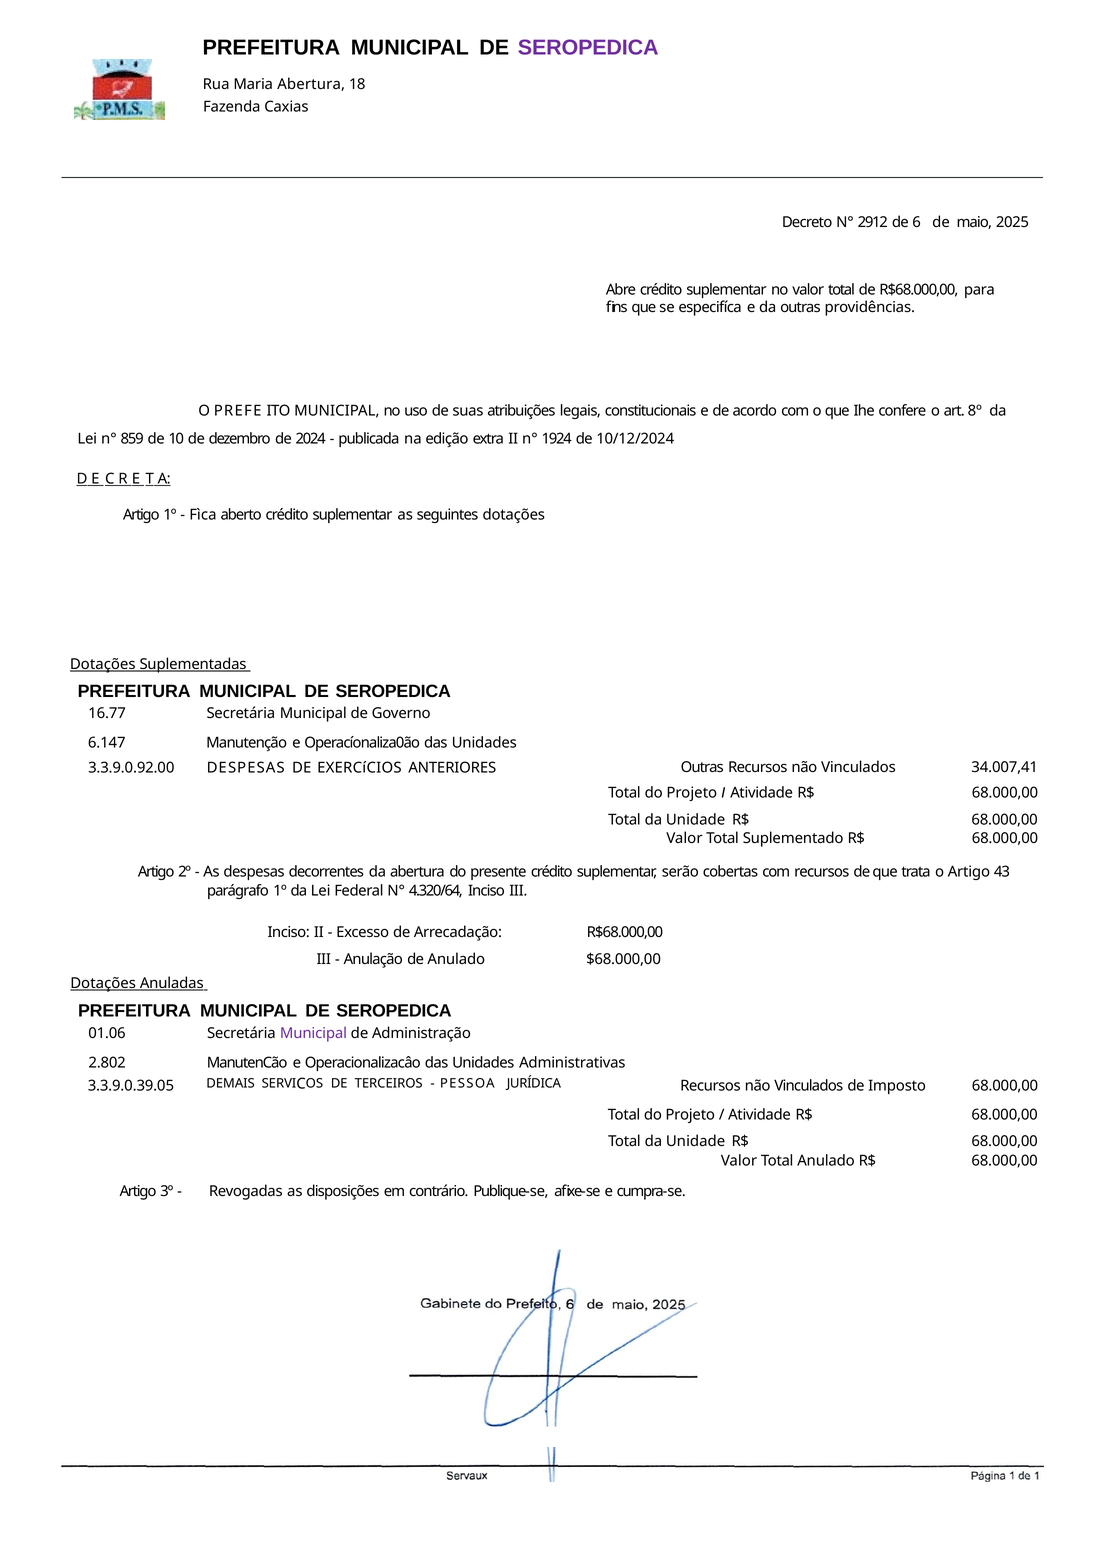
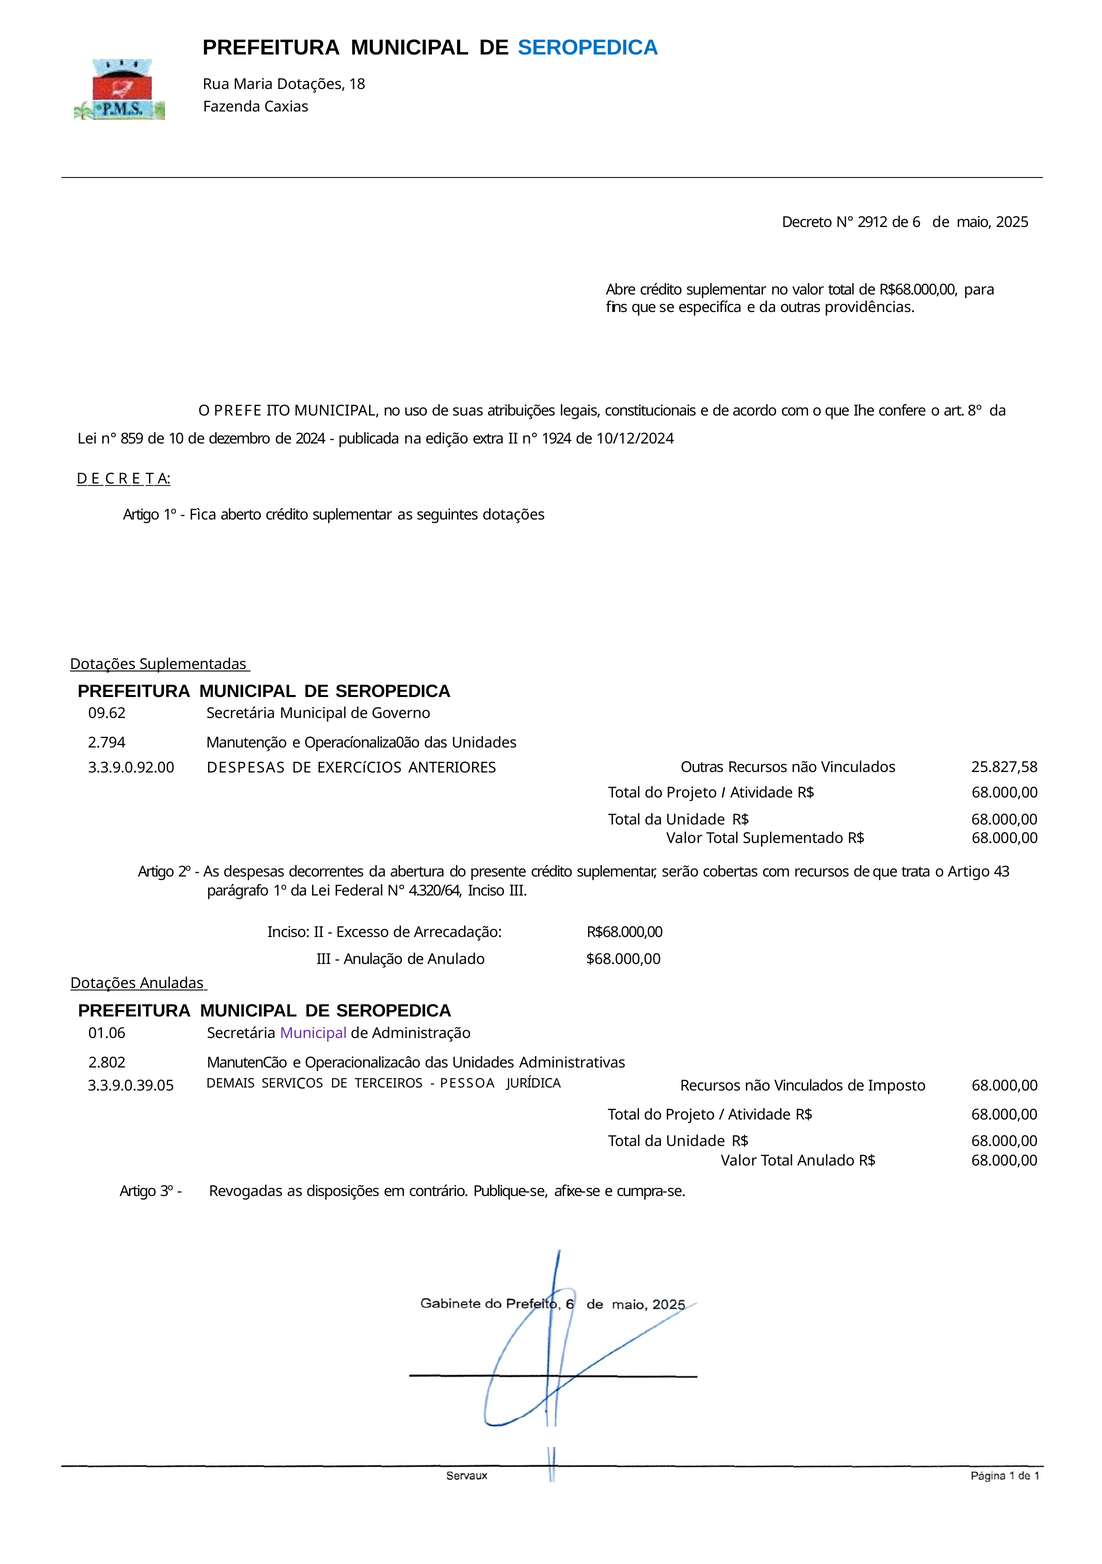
SEROPEDICA colour: purple -> blue (588, 48)
Maria Abertura: Abertura -> Dotações (311, 84)
16.77: 16.77 -> 09.62 (107, 714)
6.147: 6.147 -> 2.794 (107, 743)
34.007,41: 34.007,41 -> 25.827,58 (1005, 767)
